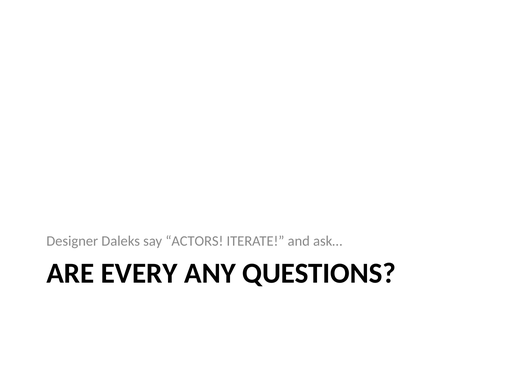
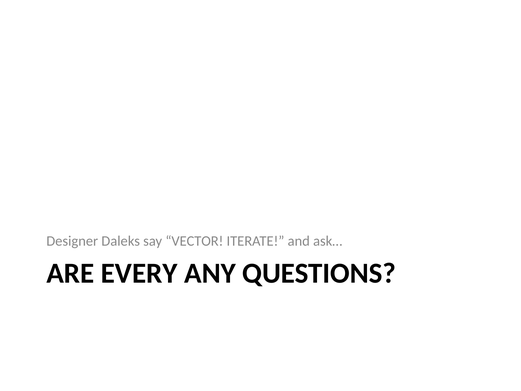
ACTORS: ACTORS -> VECTOR (194, 241)
